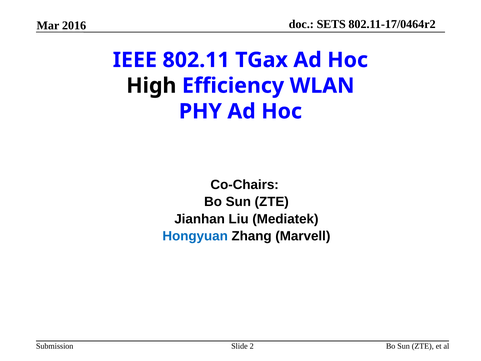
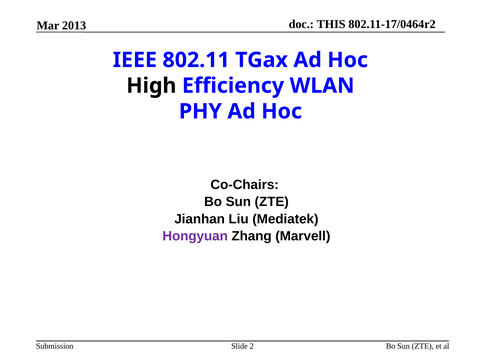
SETS: SETS -> THIS (331, 24)
2016: 2016 -> 2013 (74, 26)
Hongyuan colour: blue -> purple (195, 236)
